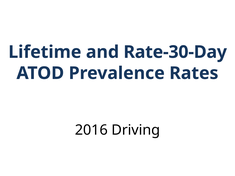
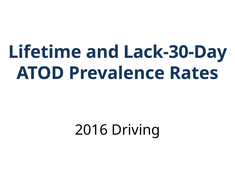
Rate-30-Day: Rate-30-Day -> Lack-30-Day (175, 52)
